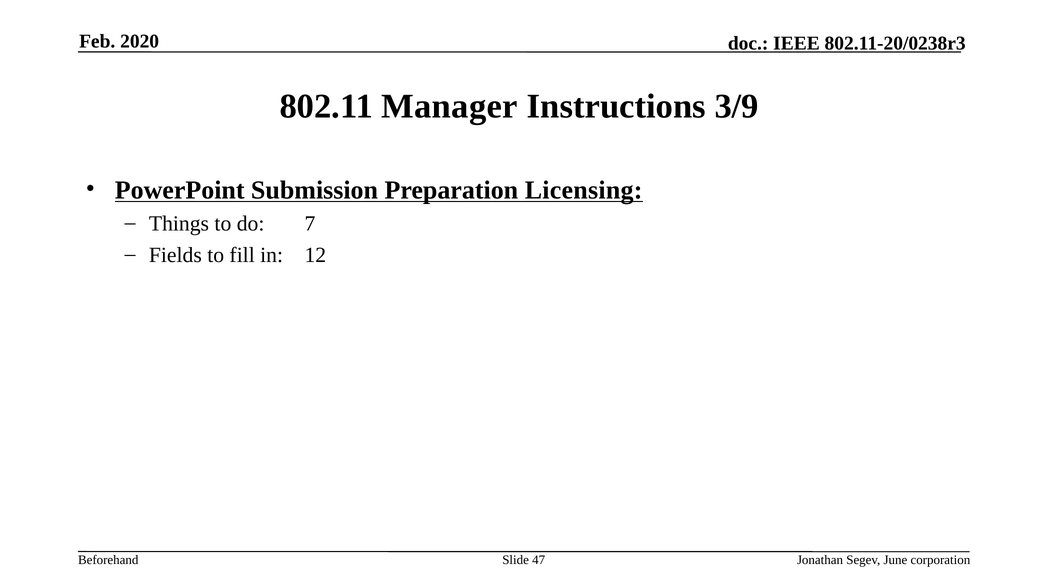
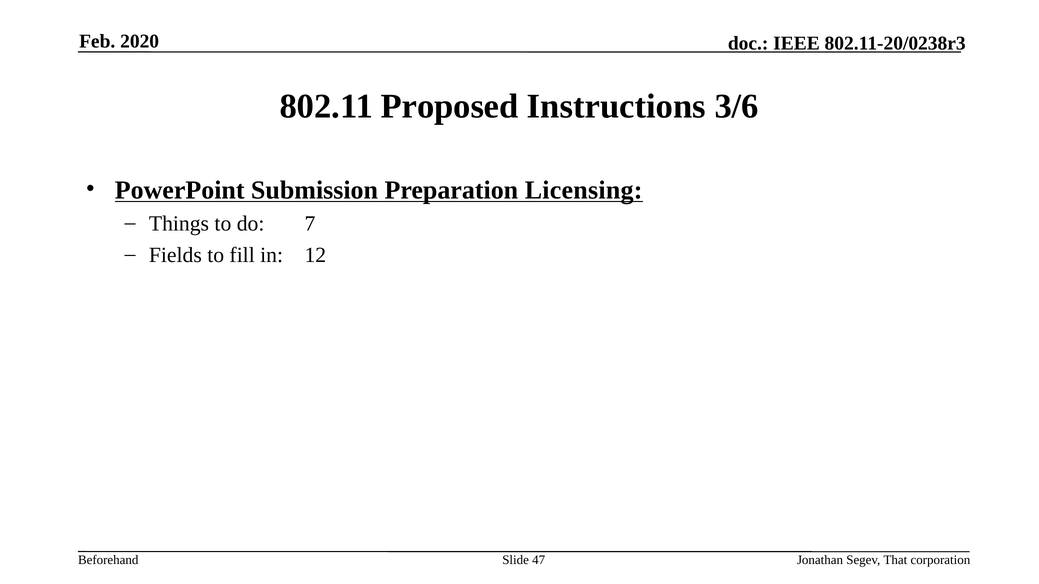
Manager: Manager -> Proposed (450, 106)
3/9: 3/9 -> 3/6 (737, 106)
June: June -> That (895, 561)
